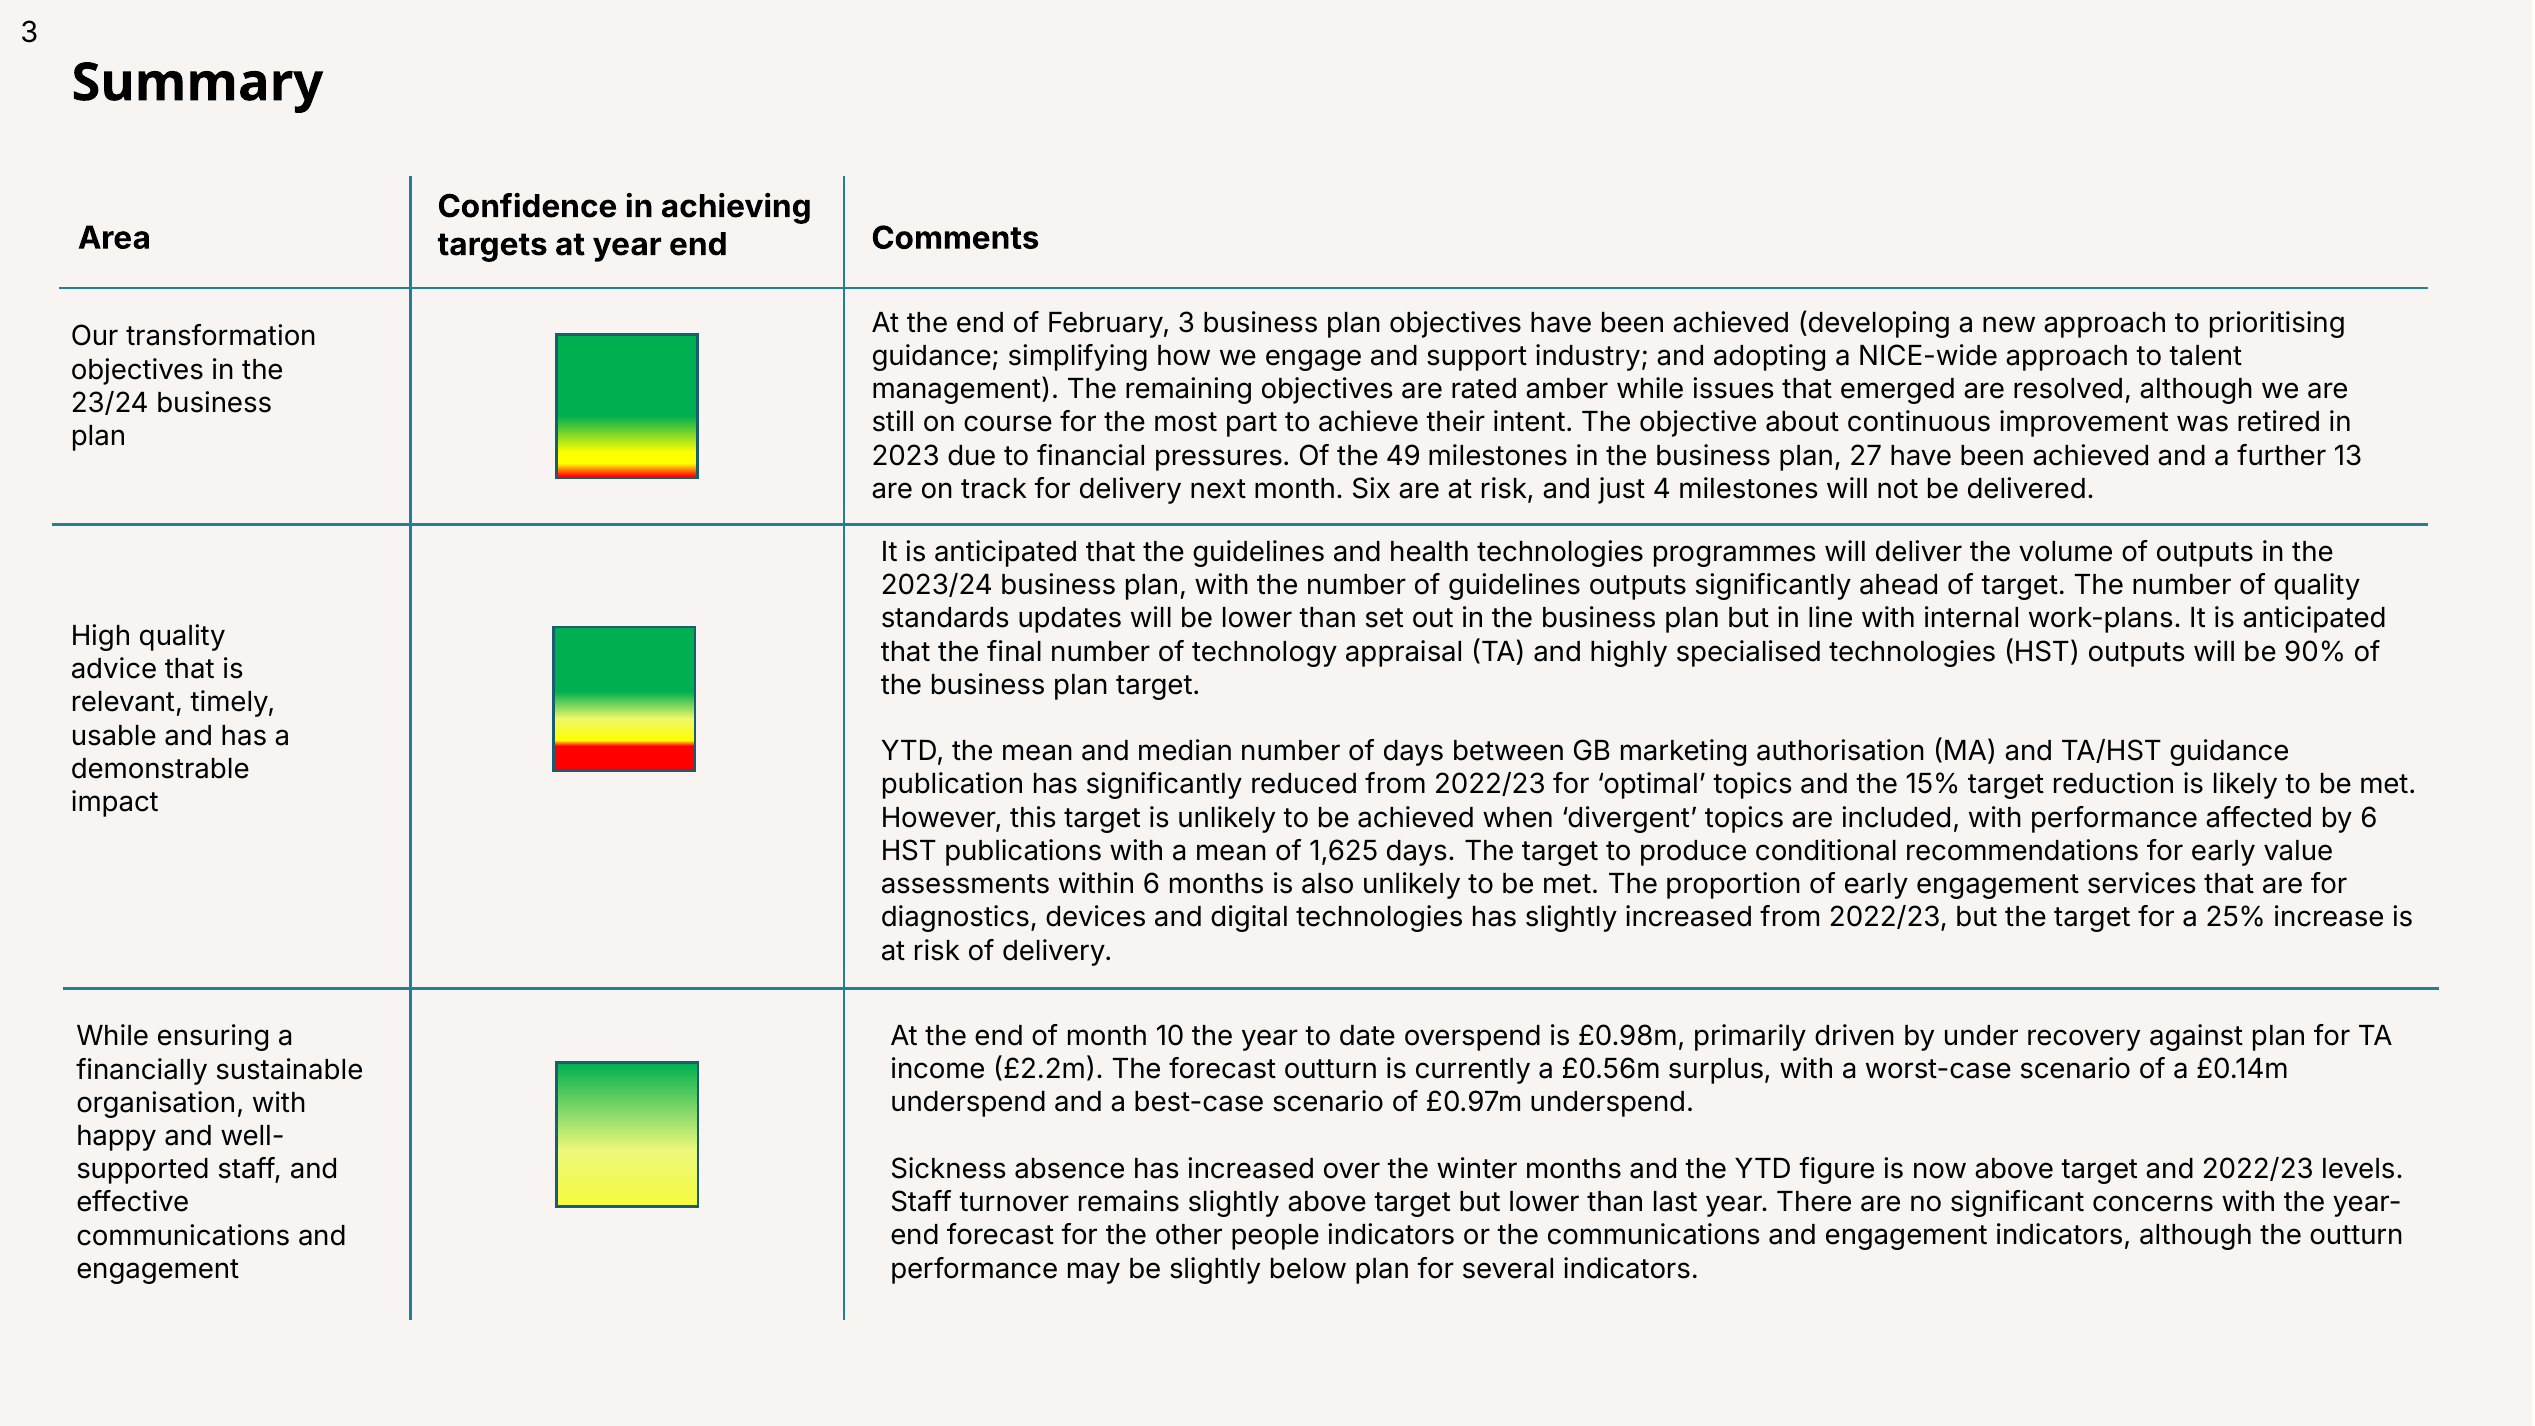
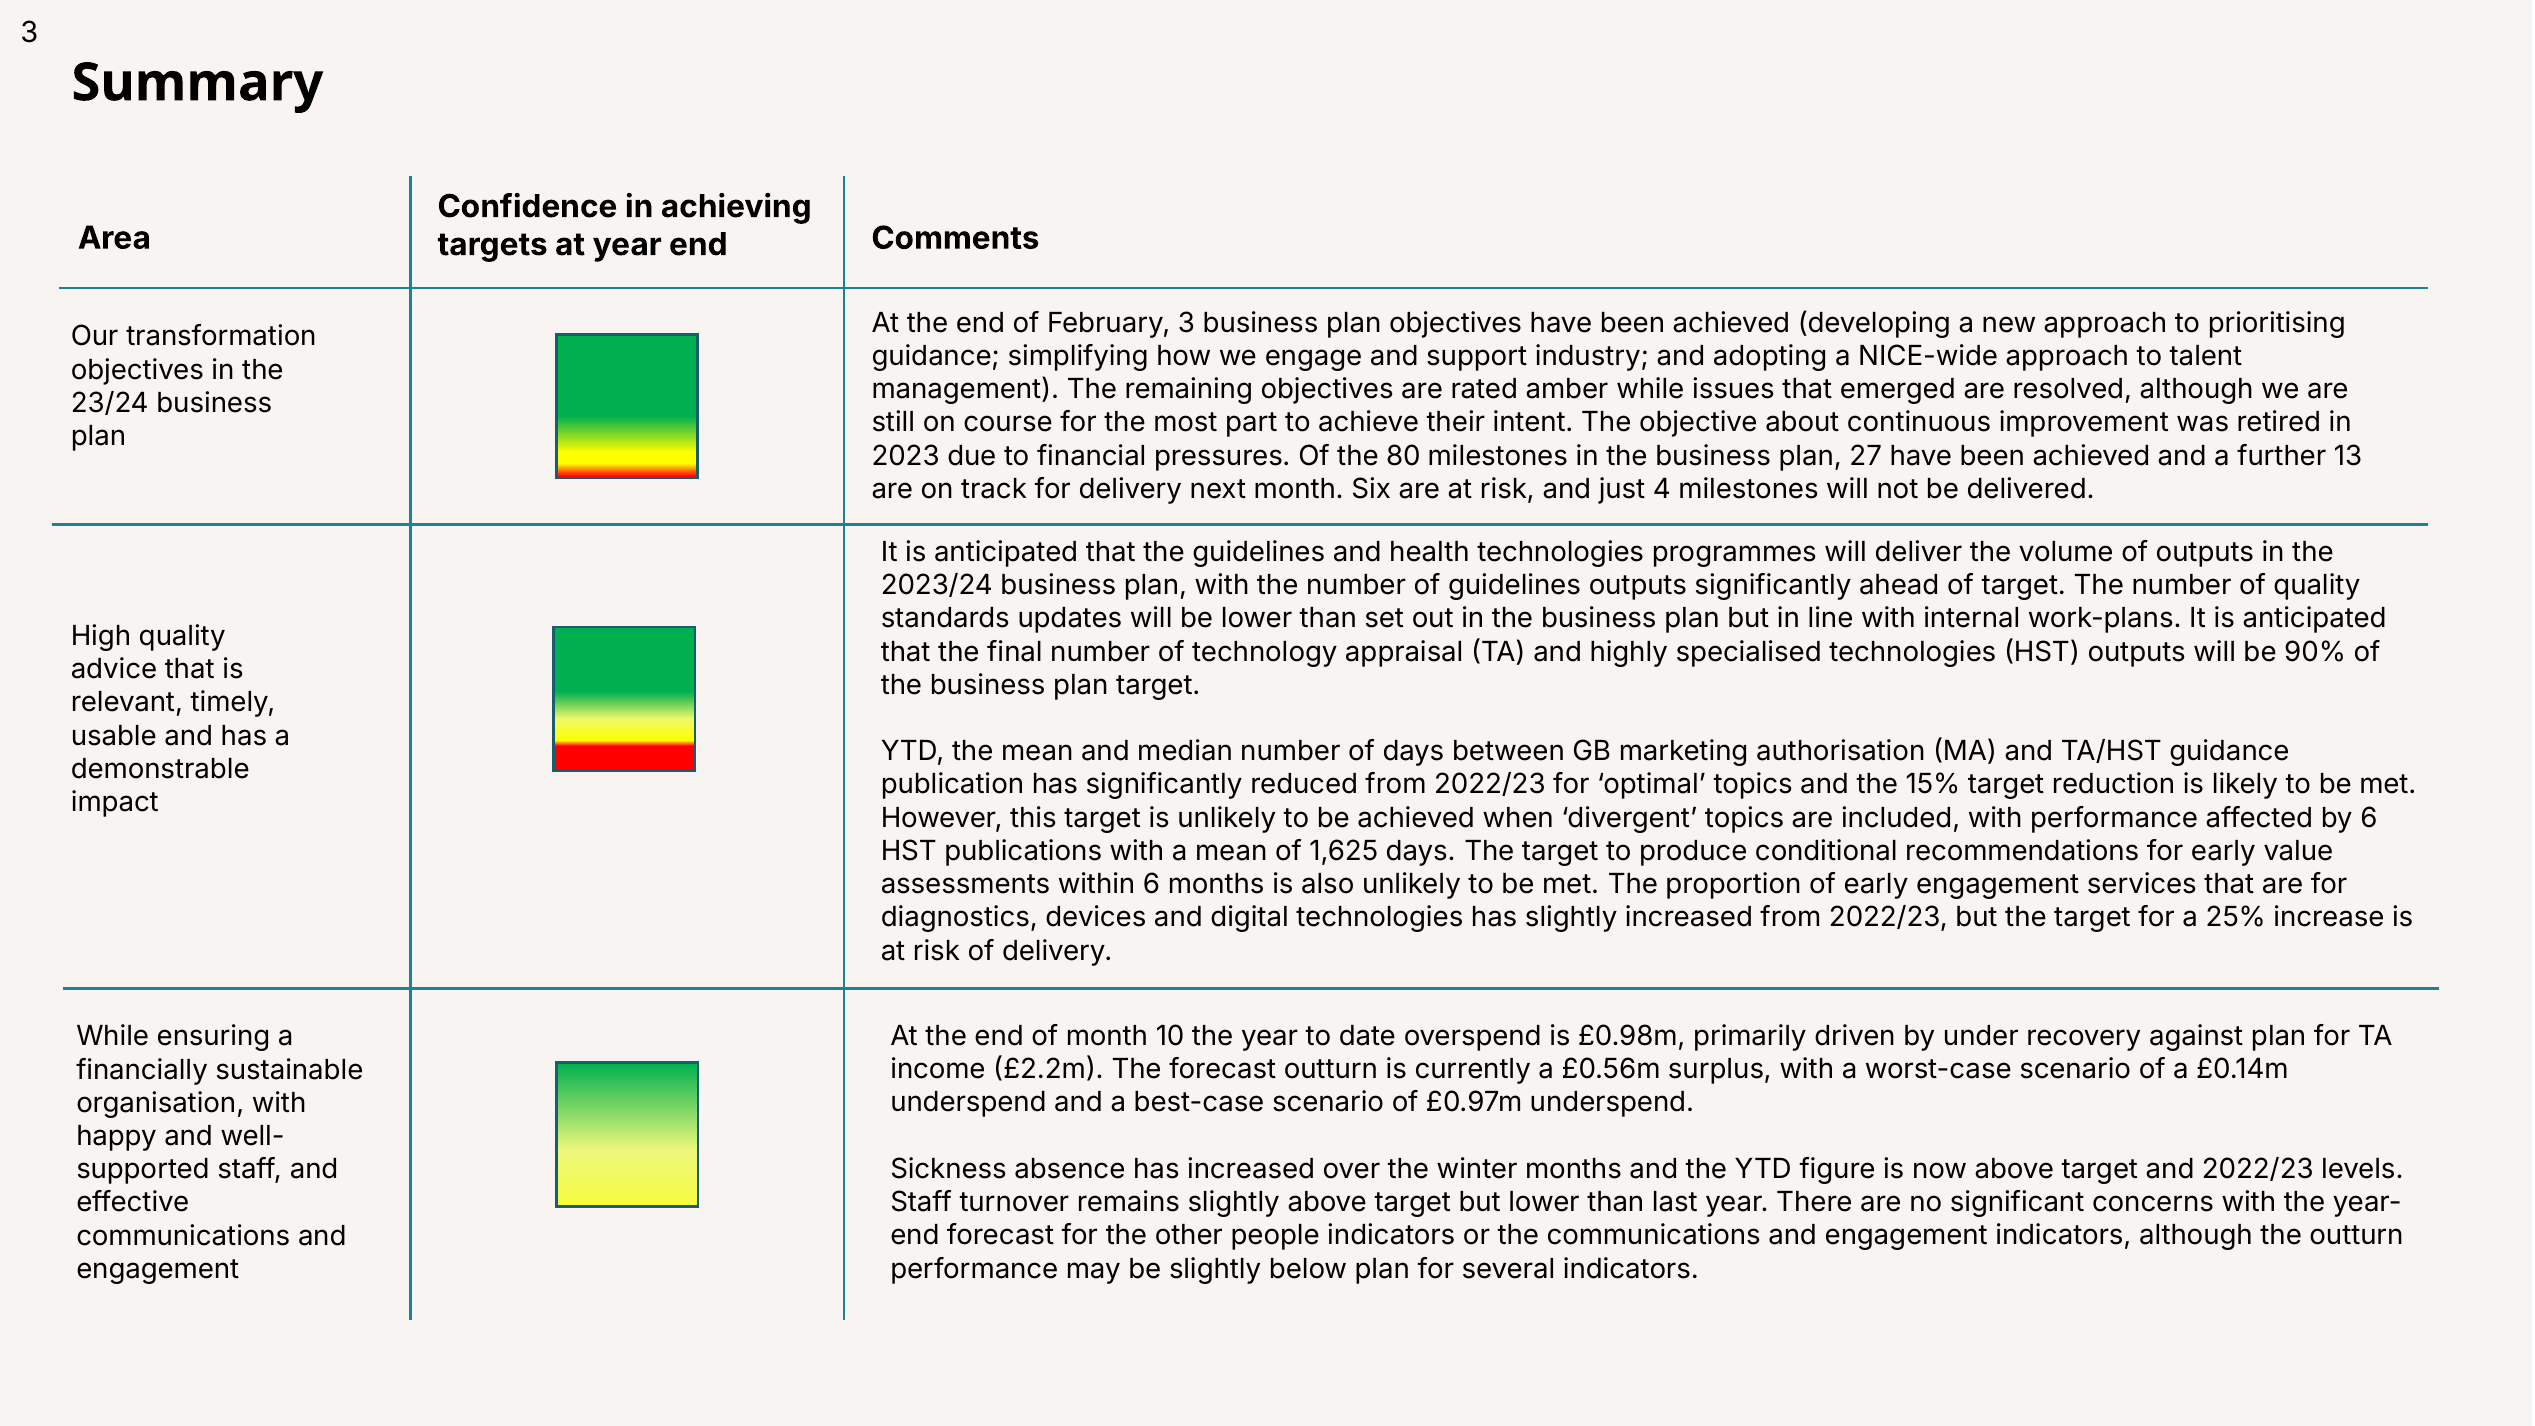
49: 49 -> 80 (1403, 456)
